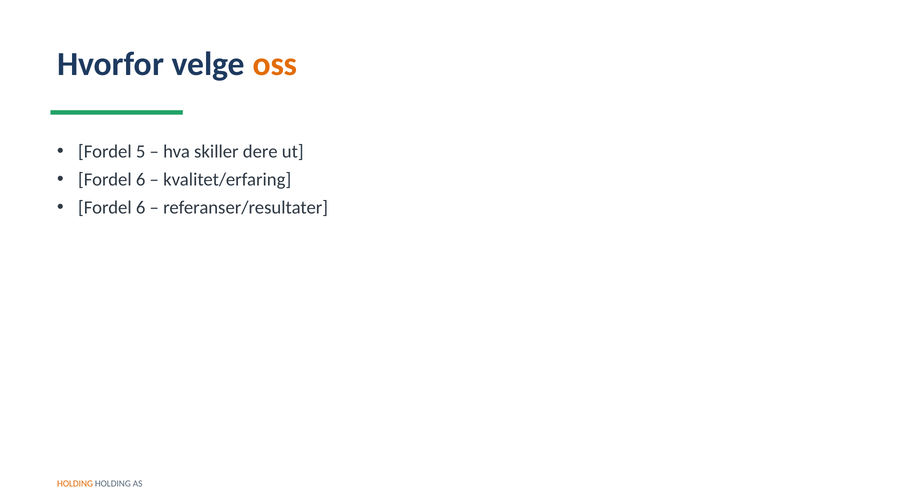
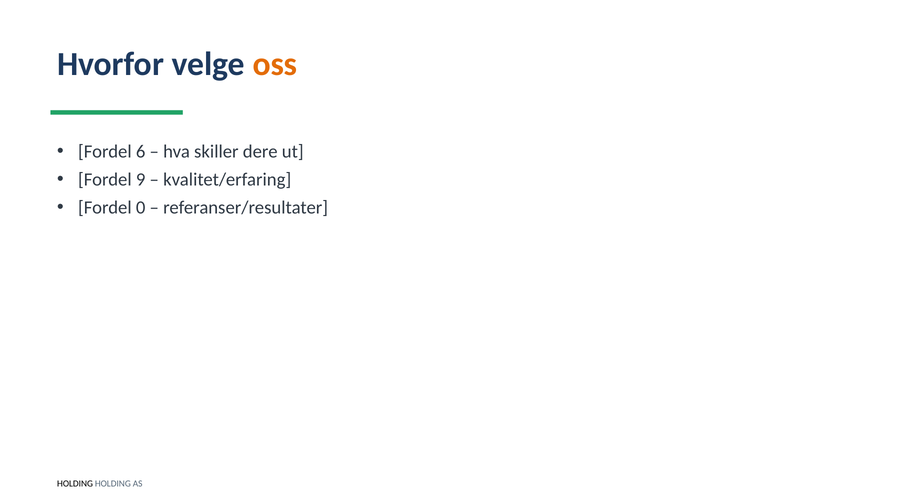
5: 5 -> 6 (141, 152)
6: 6 -> 9 (141, 180)
6: 6 -> 0 (141, 208)
HOLDING colour: orange -> black (75, 484)
